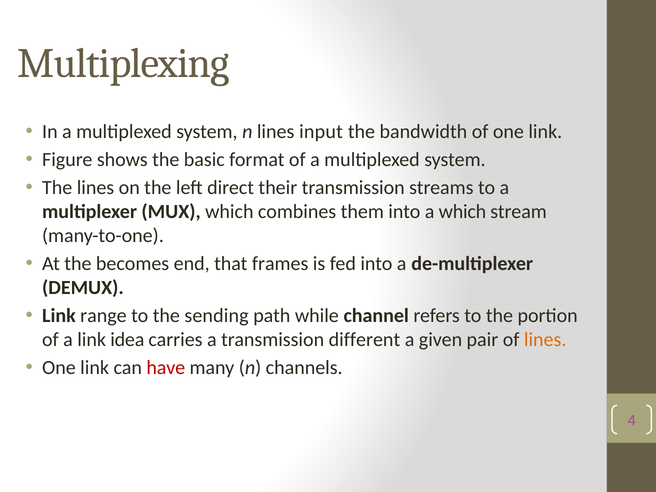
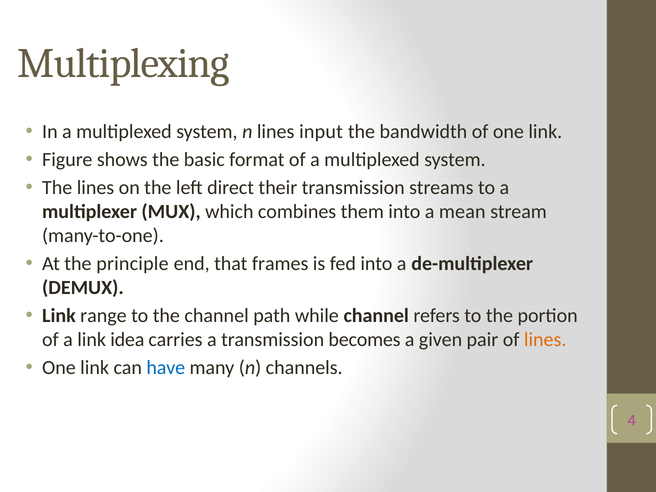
a which: which -> mean (462, 212)
becomes: becomes -> principle (132, 264)
the sending: sending -> channel (217, 316)
different: different -> becomes (365, 340)
have colour: red -> blue (166, 368)
